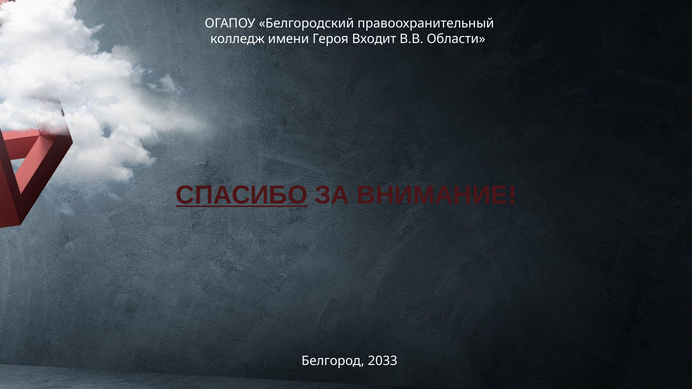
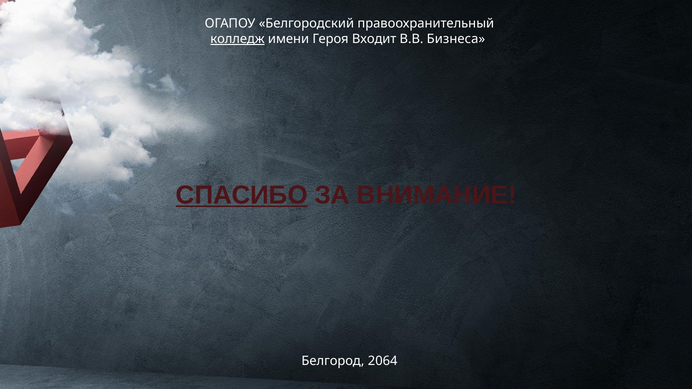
колледж underline: none -> present (237, 39)
Области: Области -> Бизнеса (456, 39)
2033: 2033 -> 2064 (383, 361)
